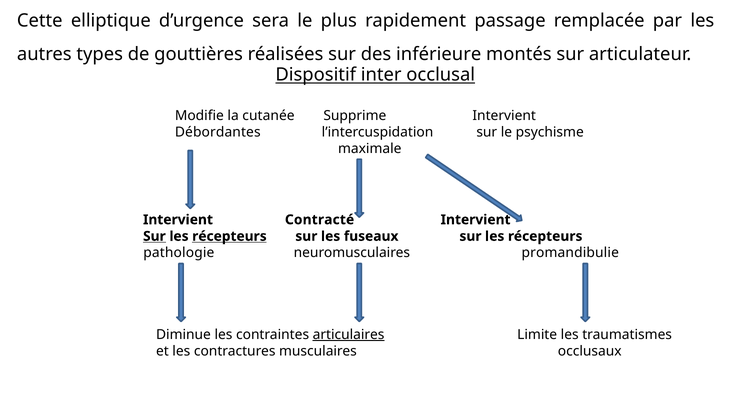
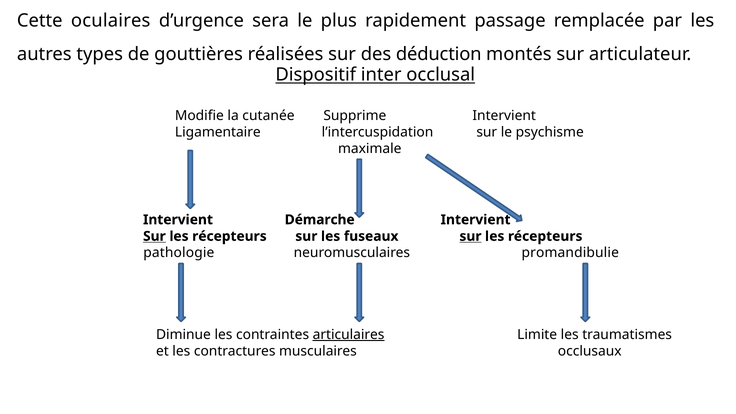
elliptique: elliptique -> oculaires (111, 21)
inférieure: inférieure -> déduction (439, 54)
Débordantes: Débordantes -> Ligamentaire (218, 132)
Contracté: Contracté -> Démarche (320, 220)
récepteurs underline: present -> none (229, 236)
sur underline: none -> present (470, 236)
